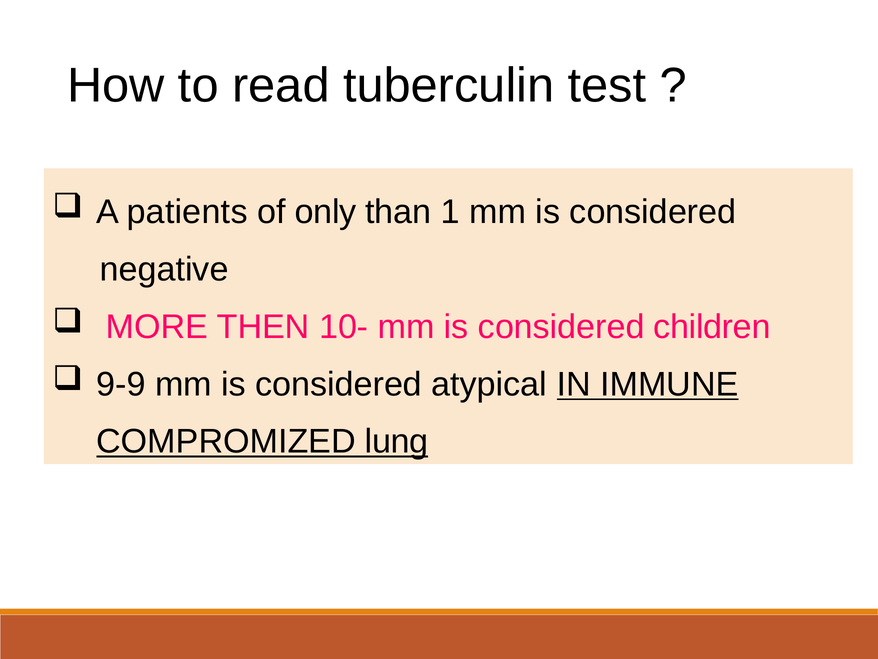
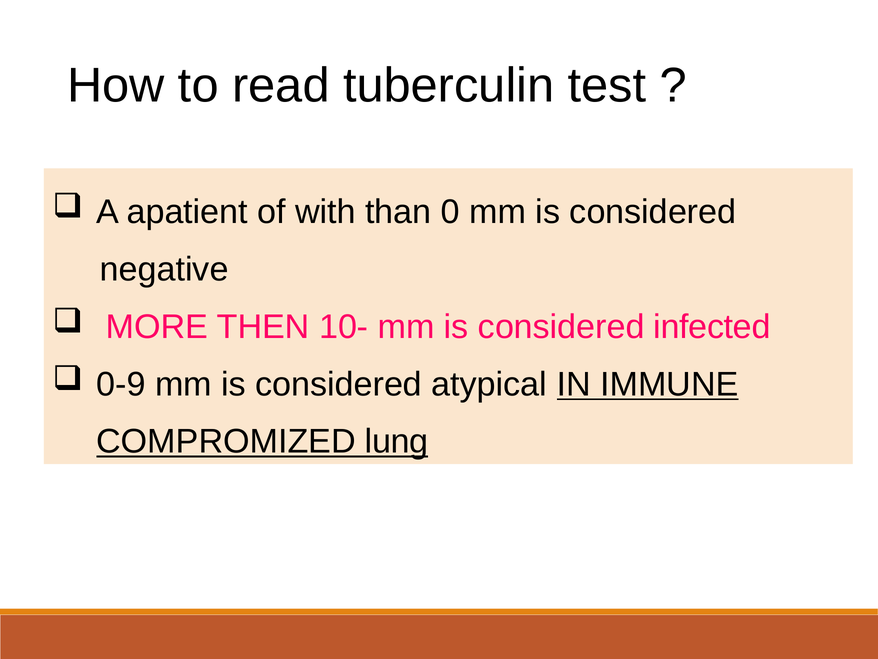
patients: patients -> apatient (187, 212)
only: only -> with (325, 212)
1: 1 -> 0 (450, 212)
children: children -> infected (712, 327)
9-9: 9-9 -> 0-9 (121, 384)
